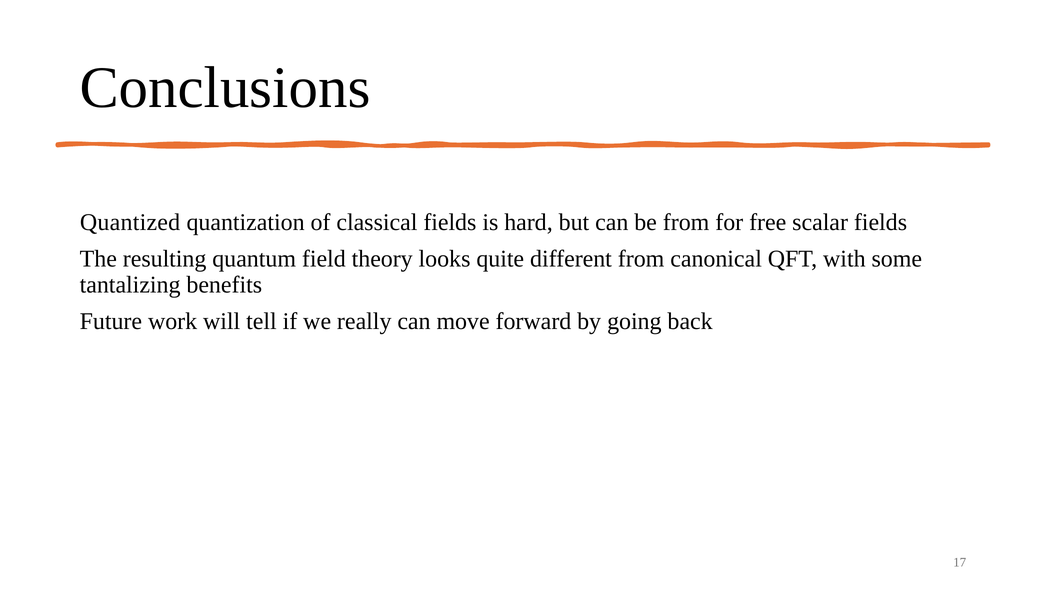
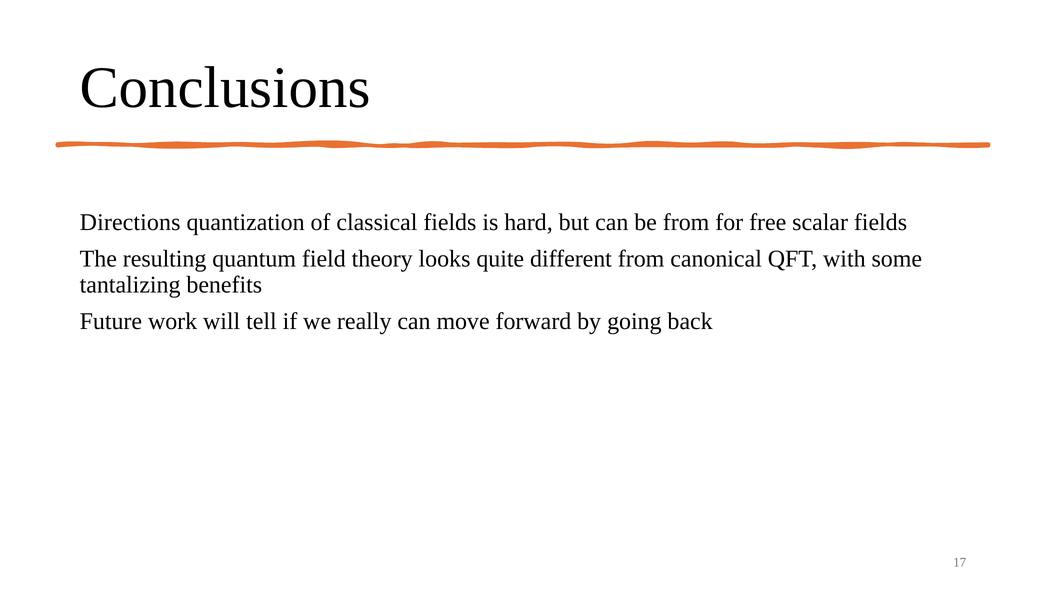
Quantized: Quantized -> Directions (130, 222)
